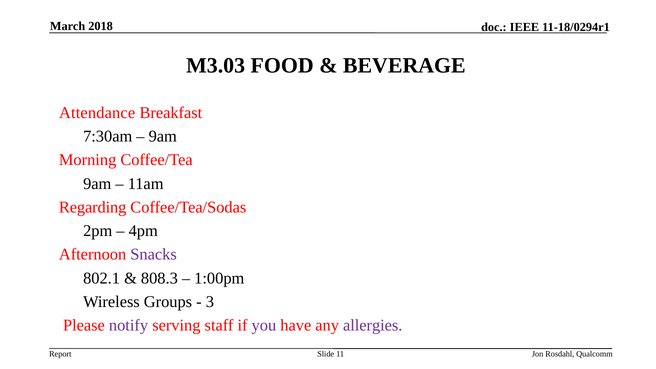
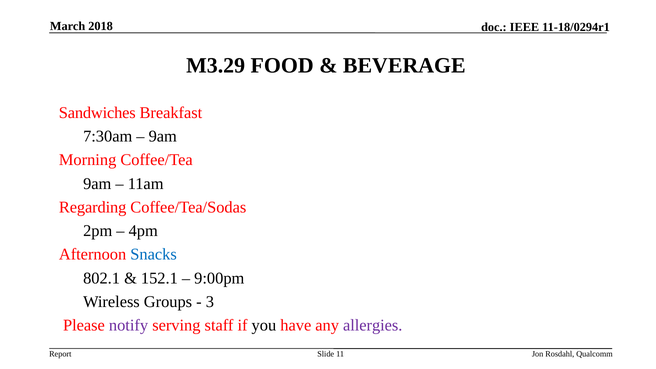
M3.03: M3.03 -> M3.29 (216, 66)
Attendance: Attendance -> Sandwiches (97, 113)
Snacks colour: purple -> blue (154, 255)
808.3: 808.3 -> 152.1 (159, 278)
1:00pm: 1:00pm -> 9:00pm (219, 278)
you colour: purple -> black (264, 325)
